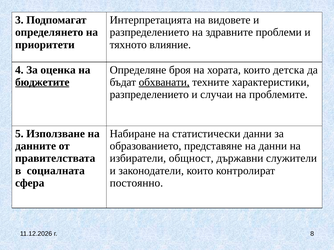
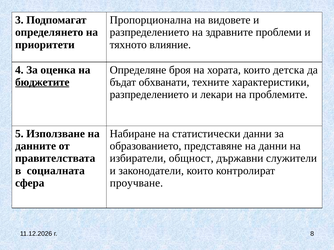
Интерпретацията: Интерпретацията -> Пропорционална (151, 20)
обхванати underline: present -> none (164, 82)
случаи: случаи -> лекари (216, 95)
постоянно: постоянно -> проучване (136, 183)
